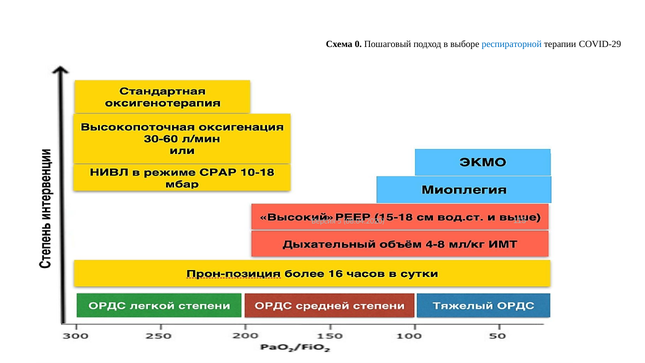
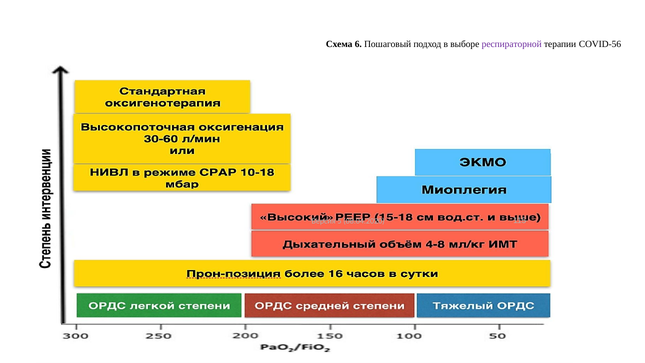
0: 0 -> 6 (358, 44)
респираторной colour: blue -> purple (512, 44)
COVID-29: COVID-29 -> COVID-56 (600, 44)
